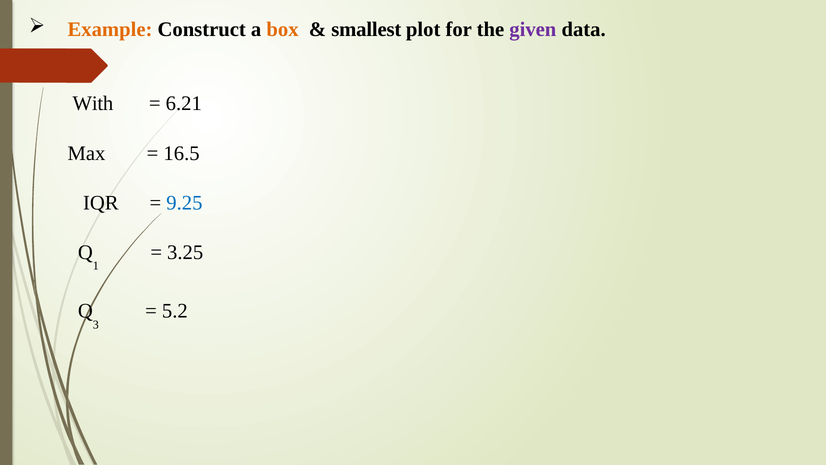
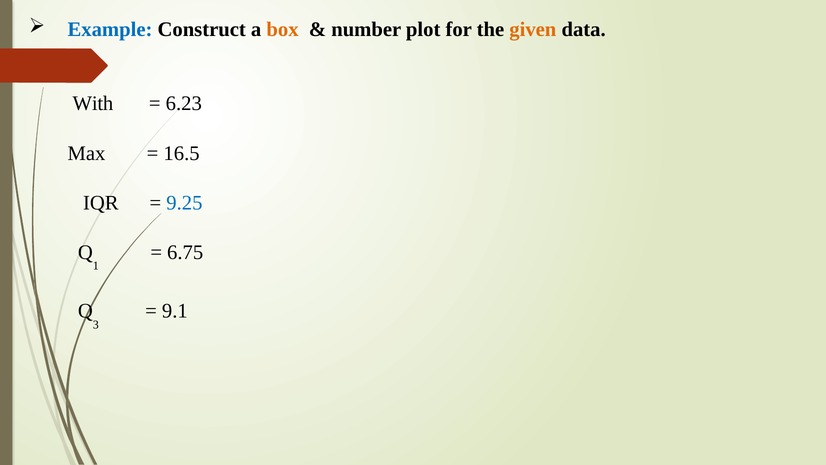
Example colour: orange -> blue (110, 29)
smallest: smallest -> number (366, 29)
given colour: purple -> orange (533, 29)
6.21: 6.21 -> 6.23 (184, 103)
3.25: 3.25 -> 6.75 (185, 252)
5.2: 5.2 -> 9.1 (175, 311)
